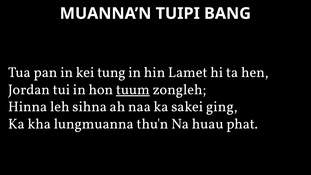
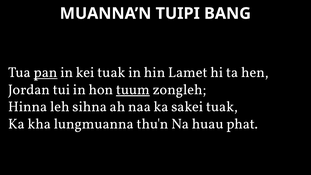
pan underline: none -> present (46, 72)
kei tung: tung -> tuak (111, 72)
sakei ging: ging -> tuak (222, 107)
